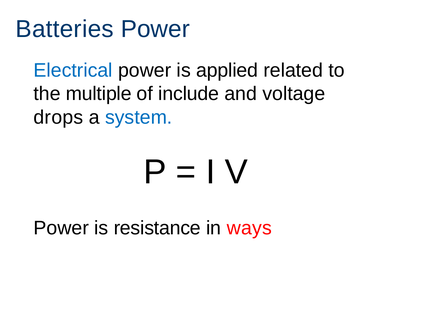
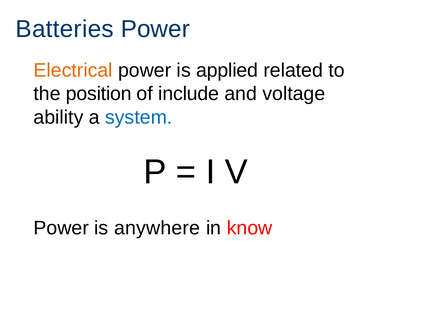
Electrical colour: blue -> orange (73, 70)
multiple: multiple -> position (99, 94)
drops: drops -> ability (59, 117)
resistance: resistance -> anywhere (157, 227)
ways: ways -> know (250, 227)
